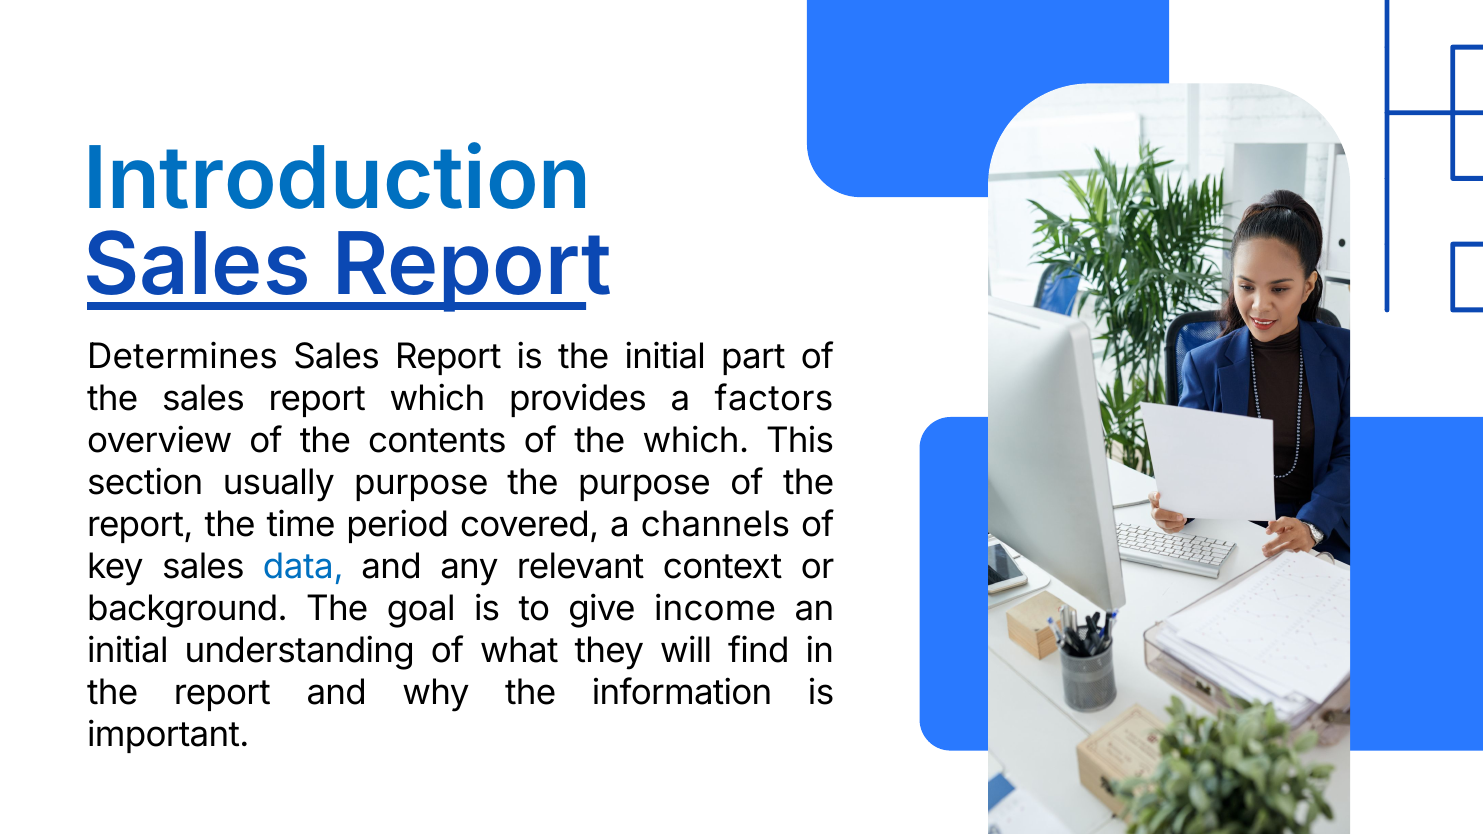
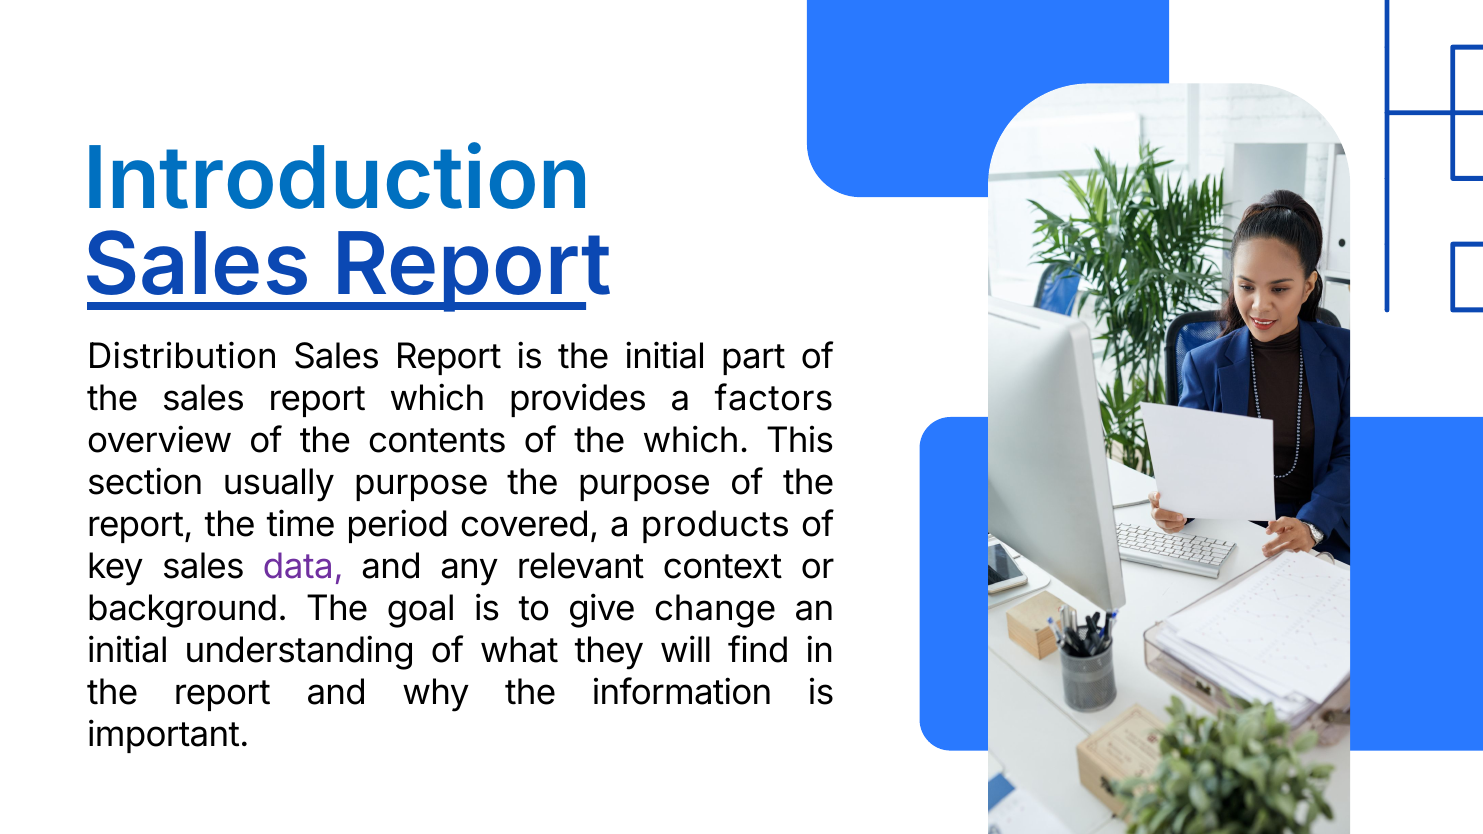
Determines: Determines -> Distribution (183, 357)
channels: channels -> products (715, 525)
data colour: blue -> purple (303, 567)
income: income -> change (715, 609)
